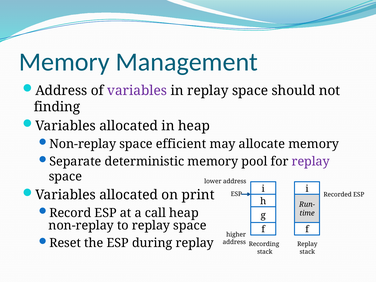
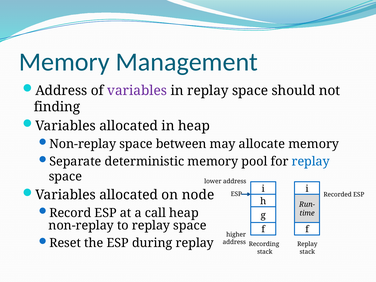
efficient: efficient -> between (181, 144)
replay colour: purple -> blue (311, 161)
print: print -> node (198, 195)
